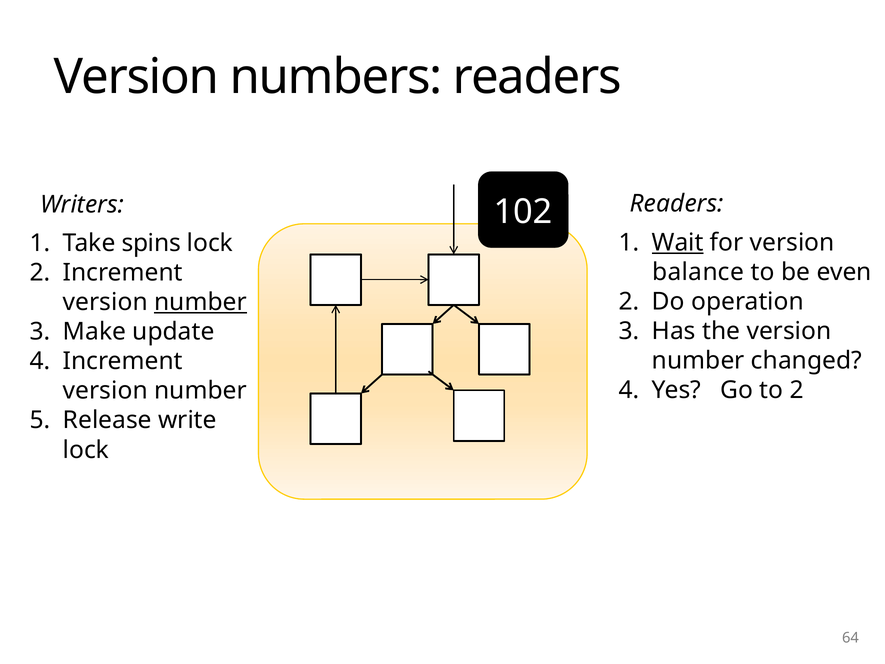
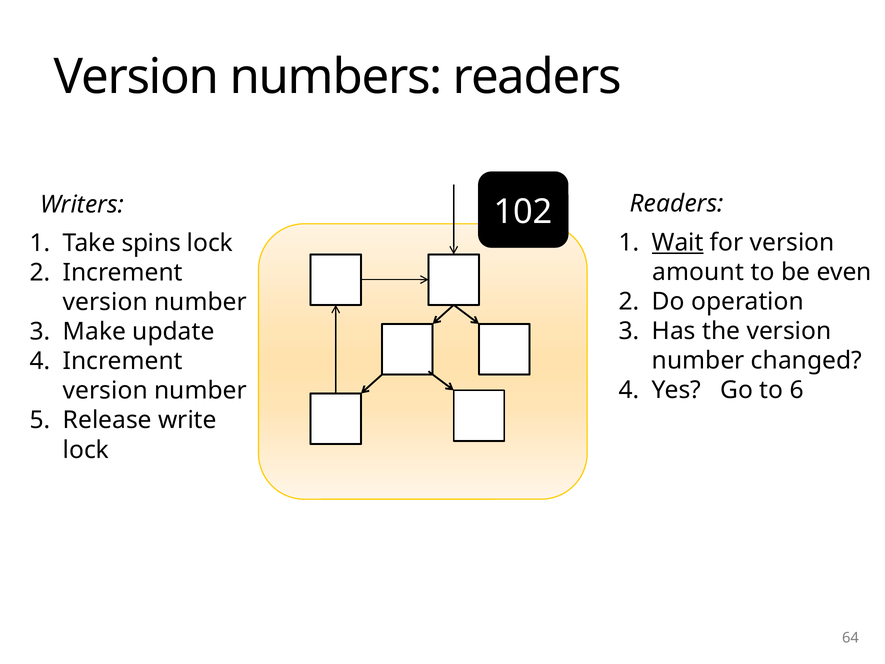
balance: balance -> amount (698, 272)
number underline: present -> none (200, 302)
to 2: 2 -> 6 (797, 390)
